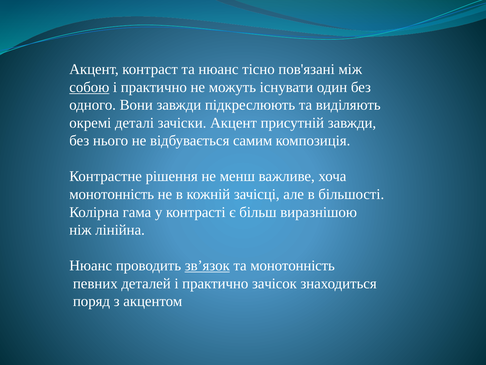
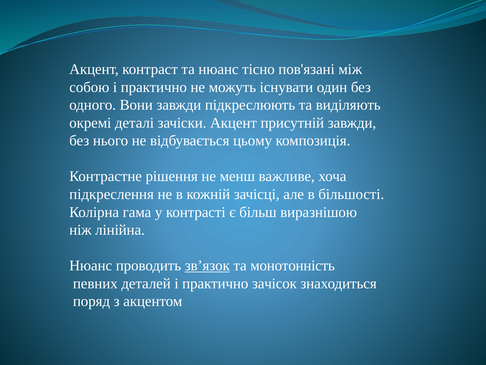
собою underline: present -> none (89, 87)
самим: самим -> цьому (253, 141)
монотонність: монотонність -> підкреслення (112, 194)
